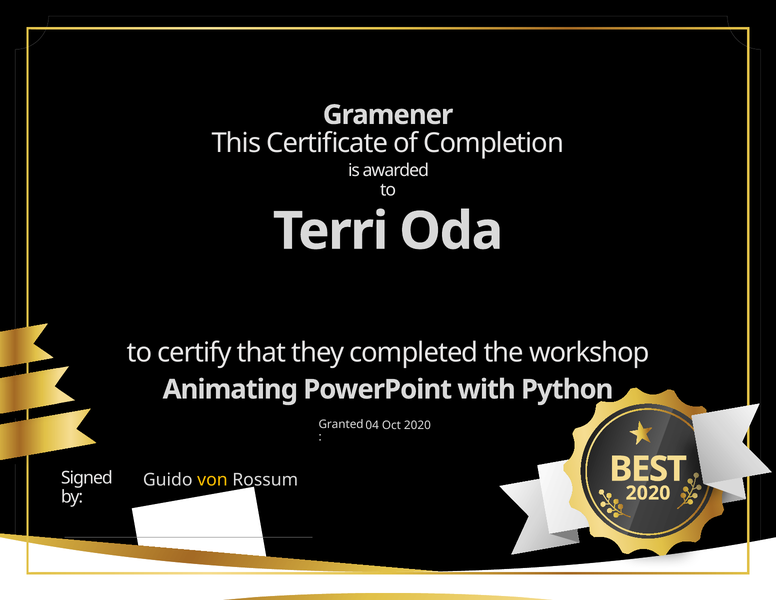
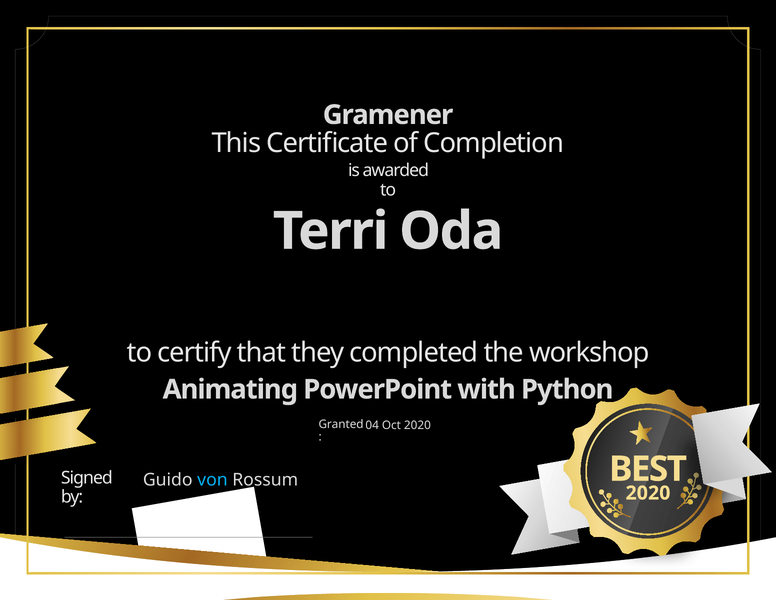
von colour: yellow -> light blue (212, 480)
